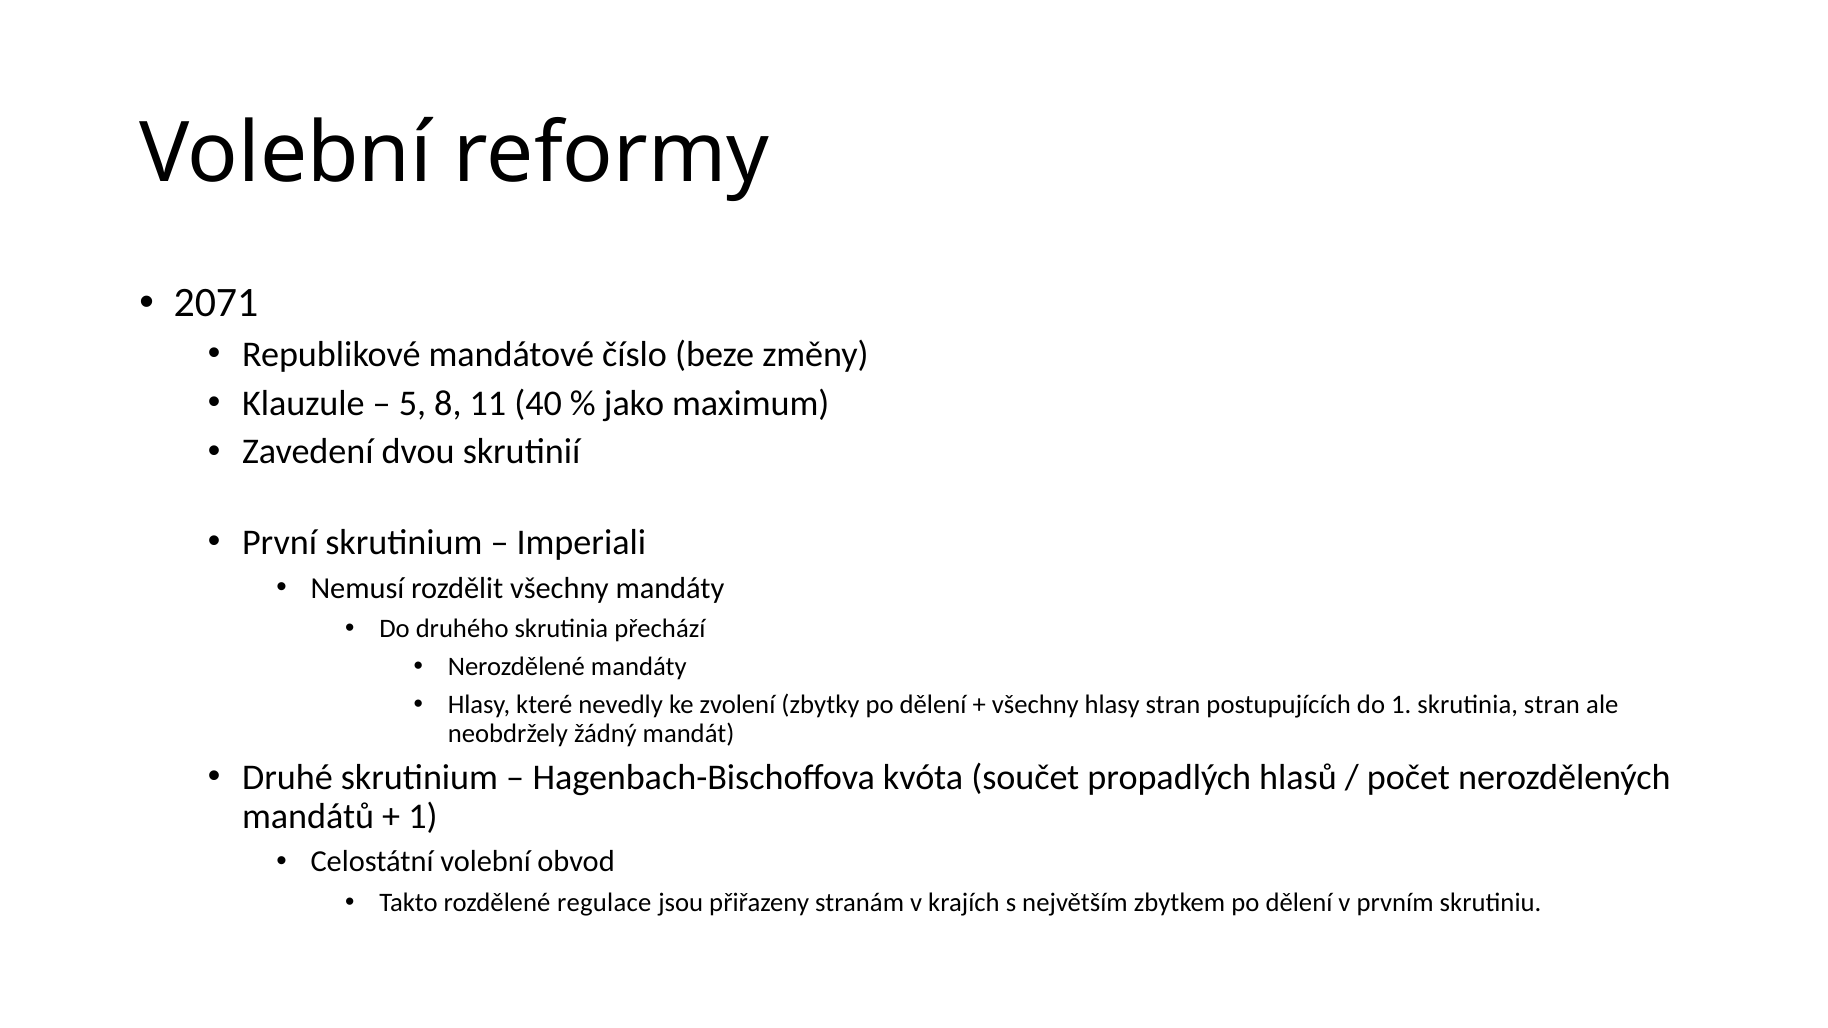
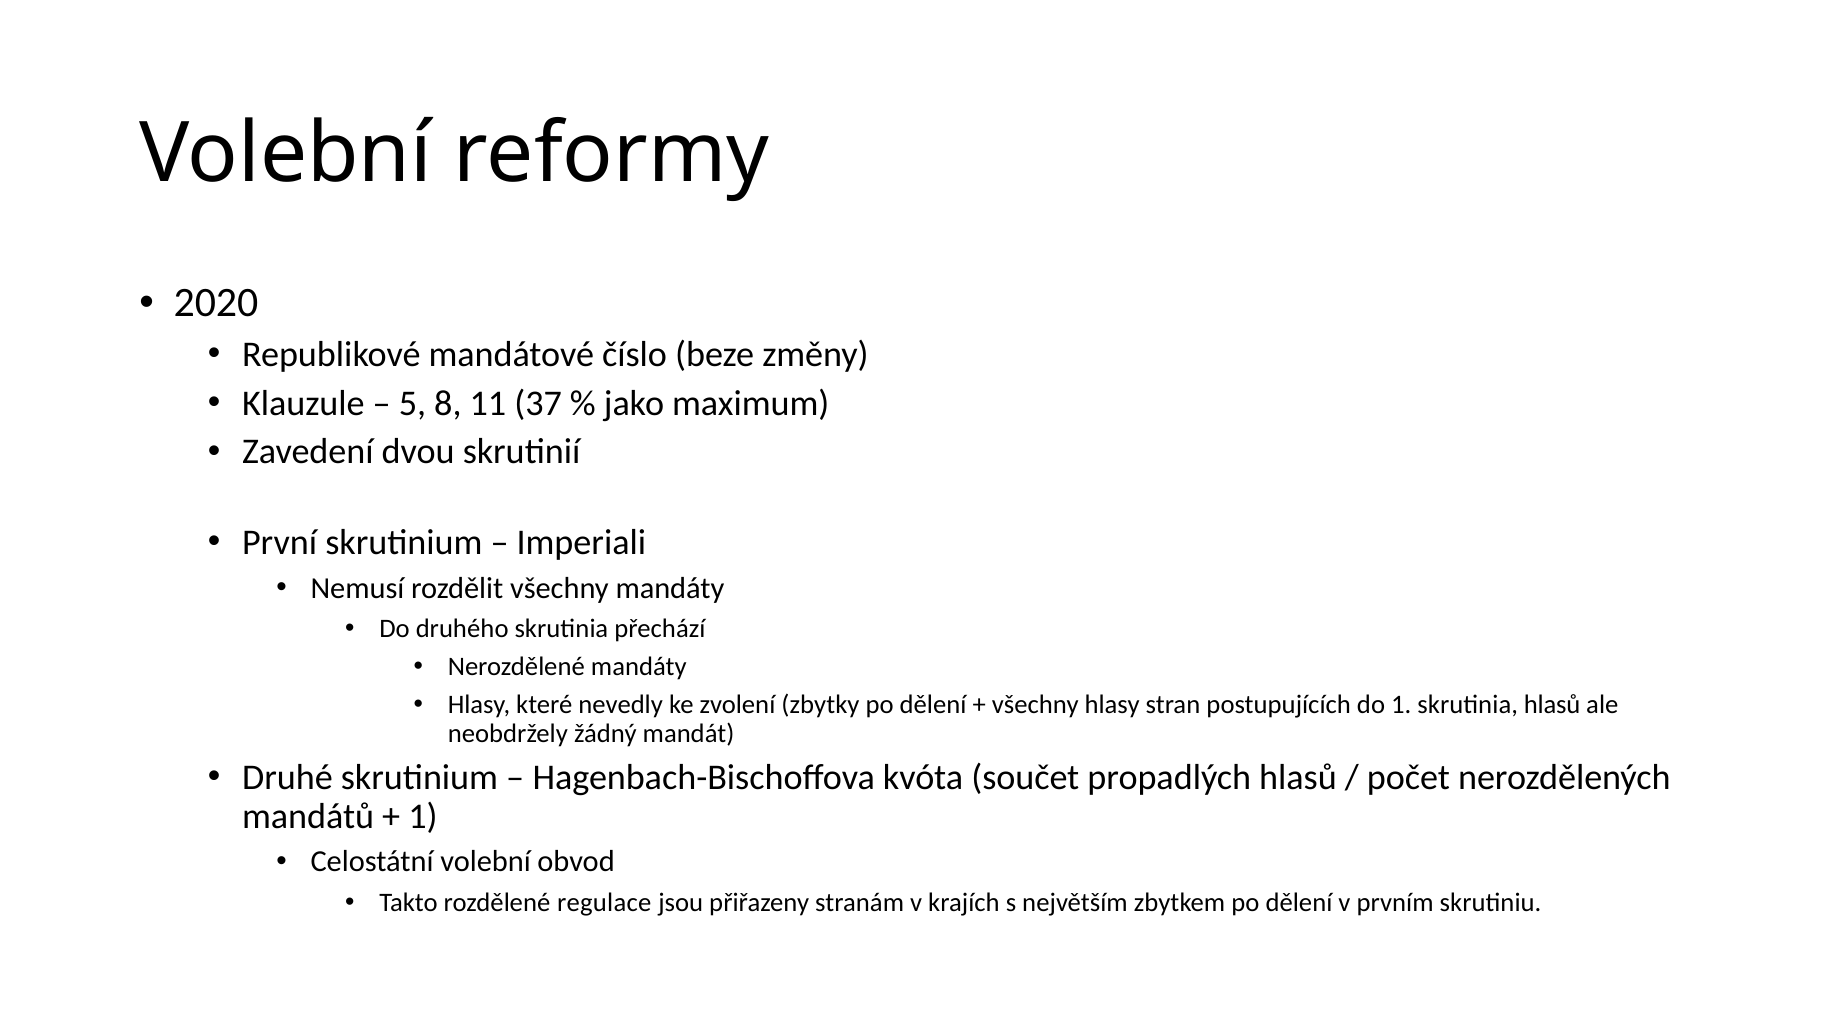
2071: 2071 -> 2020 (216, 303)
40: 40 -> 37 (538, 403)
skrutinia stran: stran -> hlasů (1552, 705)
